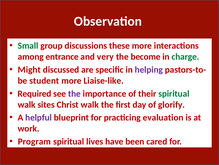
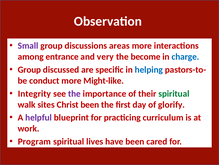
Small colour: green -> purple (28, 46)
these: these -> areas (119, 46)
charge colour: green -> blue (185, 56)
Might: Might -> Group (29, 69)
helping colour: purple -> blue (149, 69)
student: student -> conduct (44, 80)
Liaise-like: Liaise-like -> Might-like (104, 80)
Required: Required -> Integrity (34, 93)
Christ walk: walk -> been (90, 104)
evaluation: evaluation -> curriculum (163, 117)
